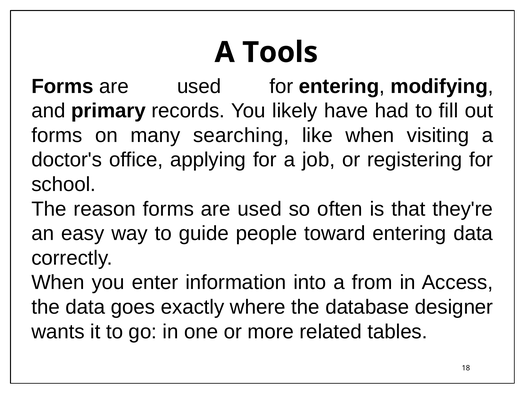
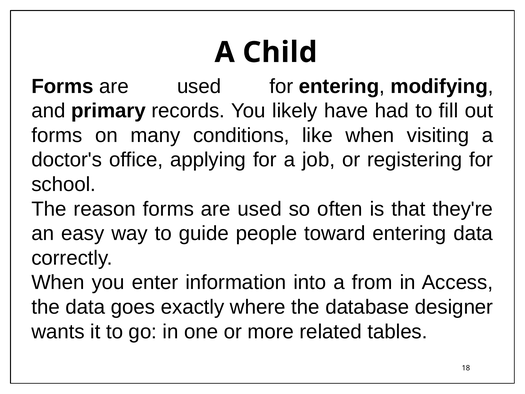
Tools: Tools -> Child (280, 52)
searching: searching -> conditions (241, 135)
